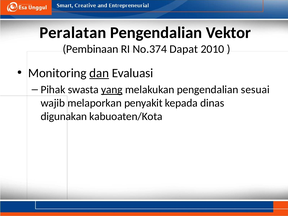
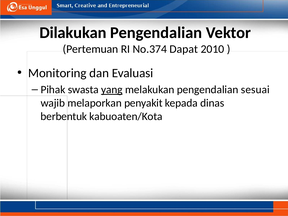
Peralatan: Peralatan -> Dilakukan (73, 33)
Pembinaan: Pembinaan -> Pertemuan (91, 49)
dan underline: present -> none (99, 73)
digunakan: digunakan -> berbentuk (64, 116)
